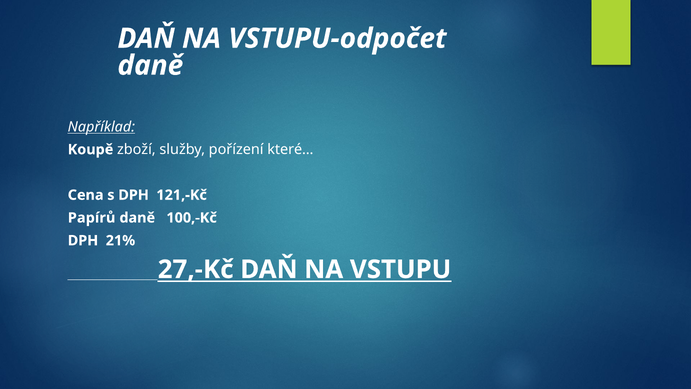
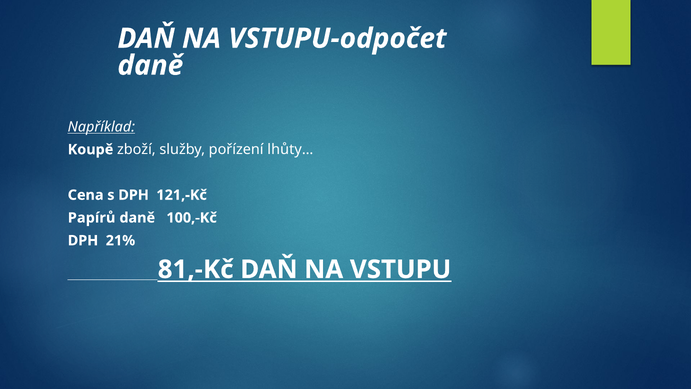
které…: které… -> lhůty… (290, 149)
27,-Kč: 27,-Kč -> 81,-Kč (196, 269)
